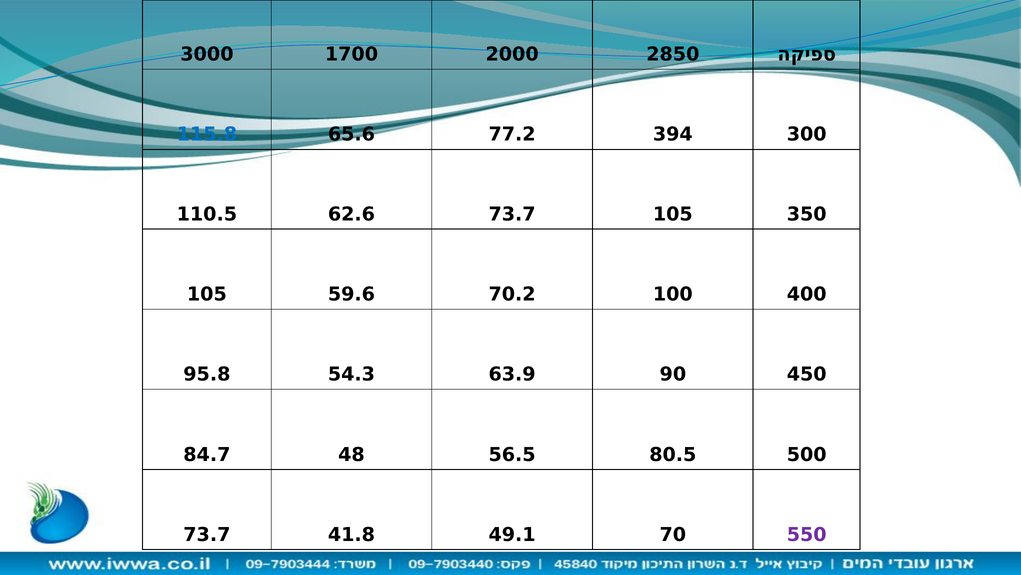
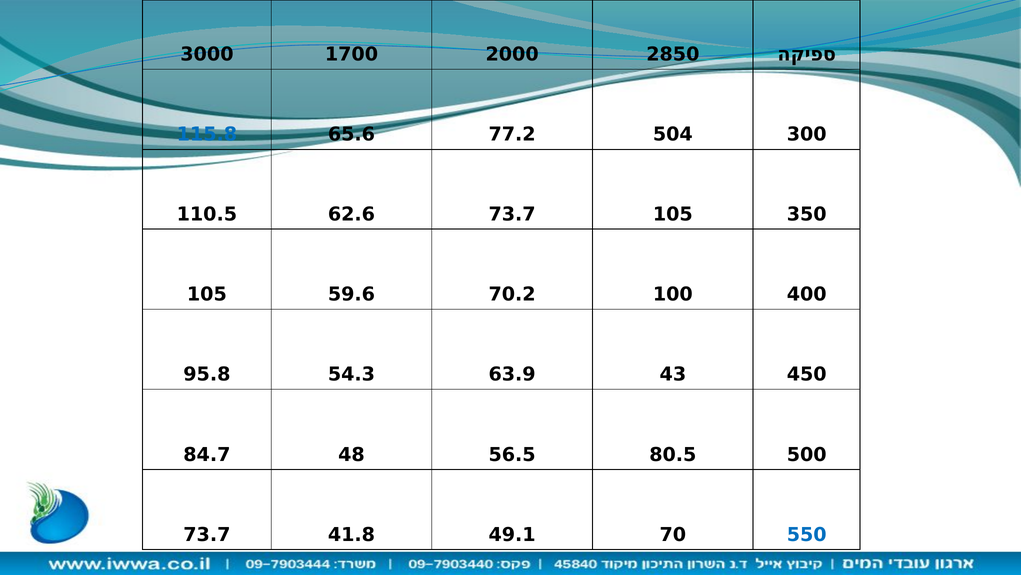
394: 394 -> 504 (673, 135)
90: 90 -> 43 (673, 374)
550 colour: purple -> blue (807, 534)
